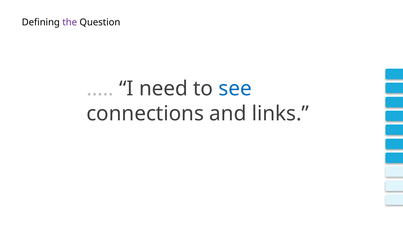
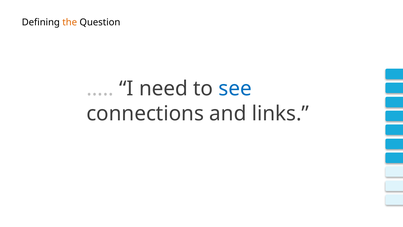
the colour: purple -> orange (70, 22)
